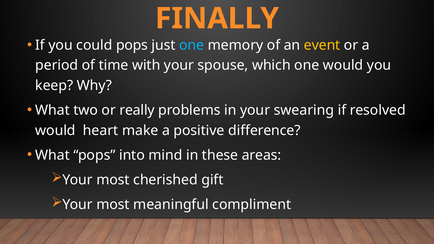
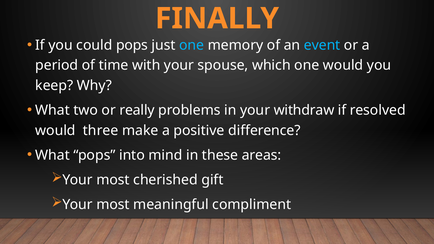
event colour: yellow -> light blue (322, 45)
swearing: swearing -> withdraw (304, 110)
heart: heart -> three (101, 130)
